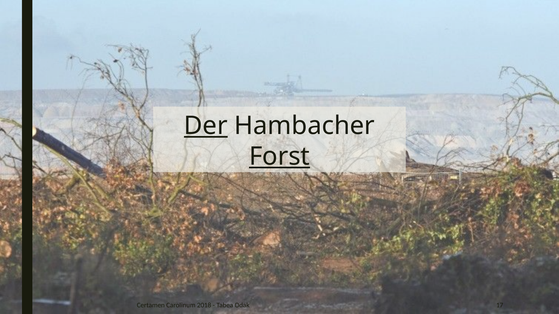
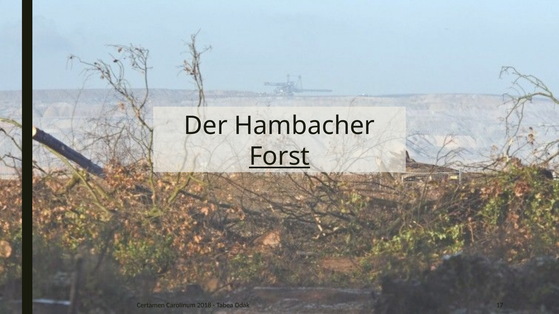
Der underline: present -> none (206, 126)
